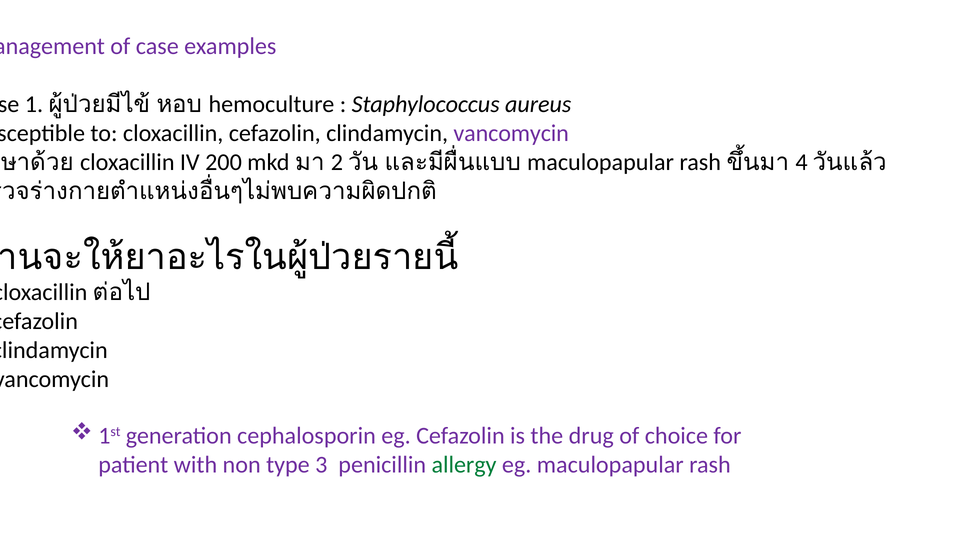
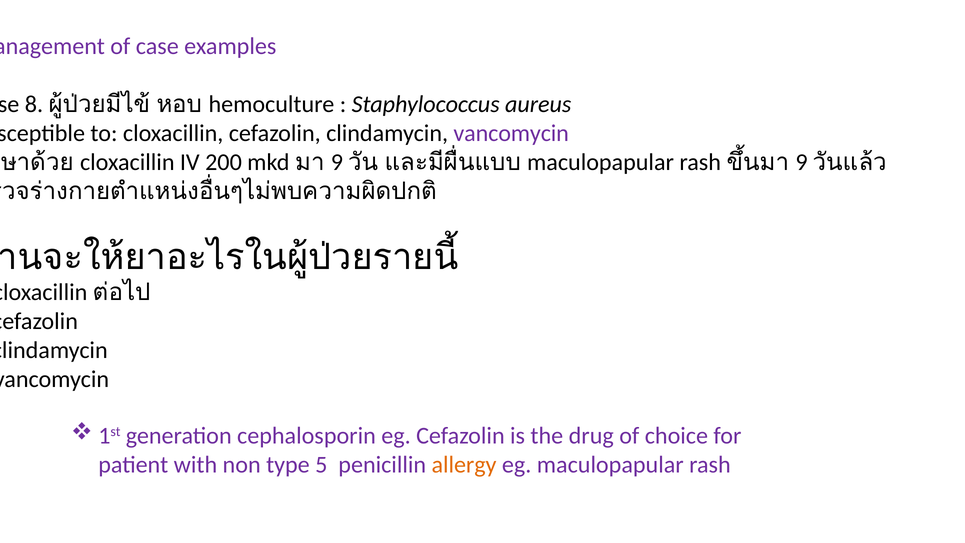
1: 1 -> 8 (34, 104)
2: 2 -> 9 (337, 162)
4: 4 -> 9 (801, 162)
3: 3 -> 5 (321, 464)
allergy colour: green -> orange (464, 464)
